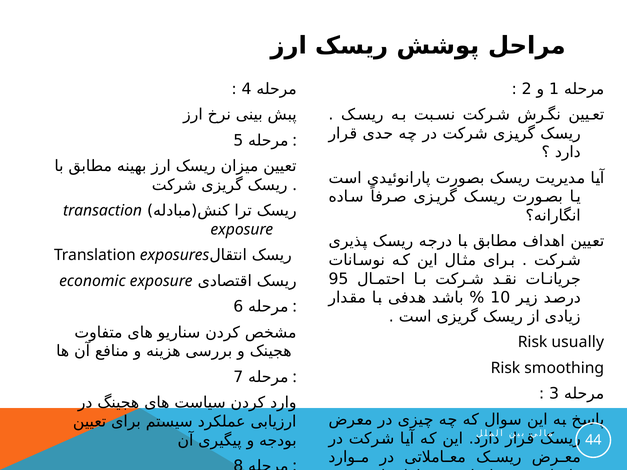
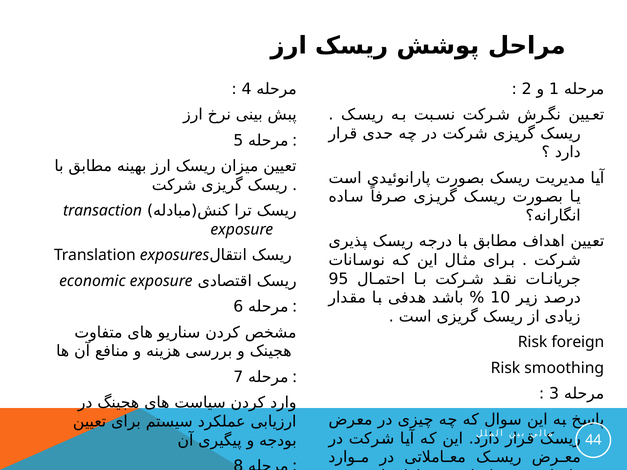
usually: usually -> foreign (578, 342)
